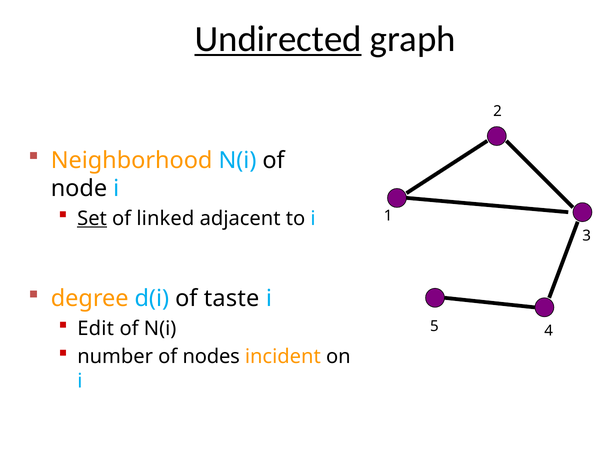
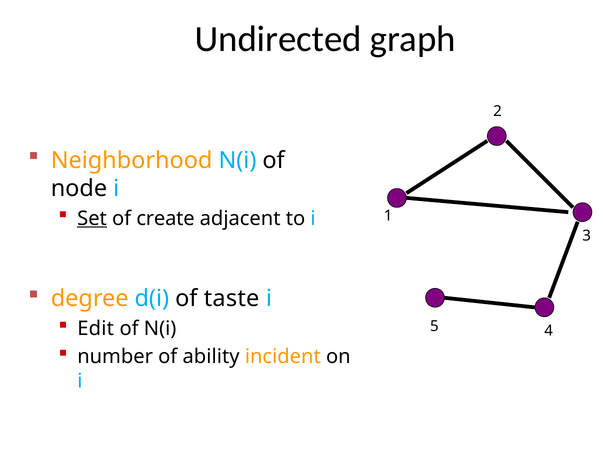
Undirected underline: present -> none (278, 39)
linked: linked -> create (166, 218)
nodes: nodes -> ability (211, 357)
